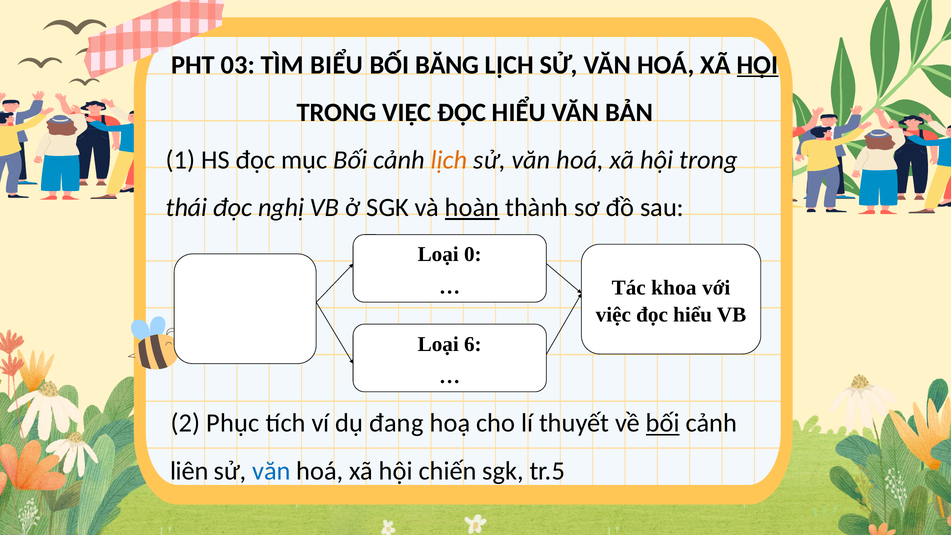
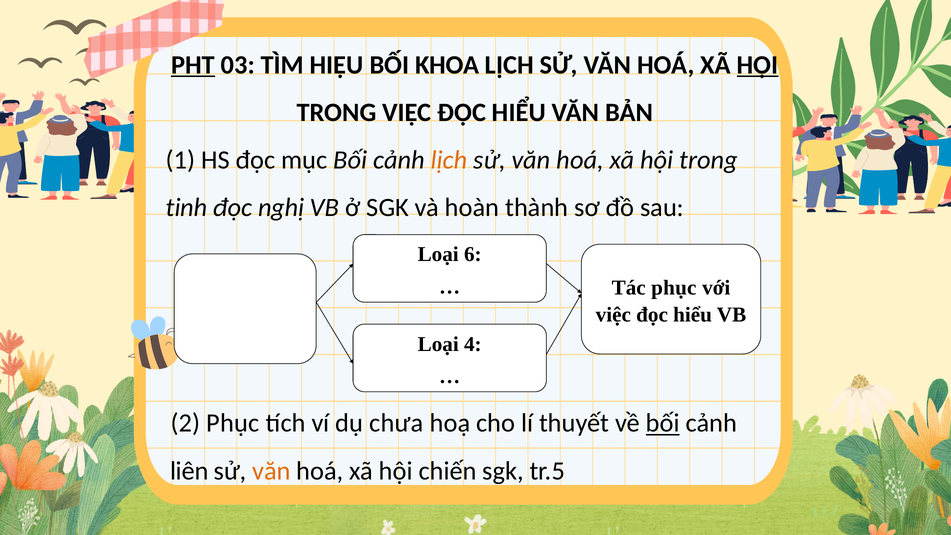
PHT underline: none -> present (193, 65)
BIỂU: BIỂU -> HIỆU (337, 65)
BĂNG: BĂNG -> KHOA (447, 65)
thái: thái -> tinh (187, 208)
hoàn underline: present -> none (472, 208)
0: 0 -> 6 (473, 254)
Tác khoa: khoa -> phục (674, 288)
6: 6 -> 4 (473, 344)
đang: đang -> chưa (396, 423)
văn colour: blue -> orange (272, 471)
